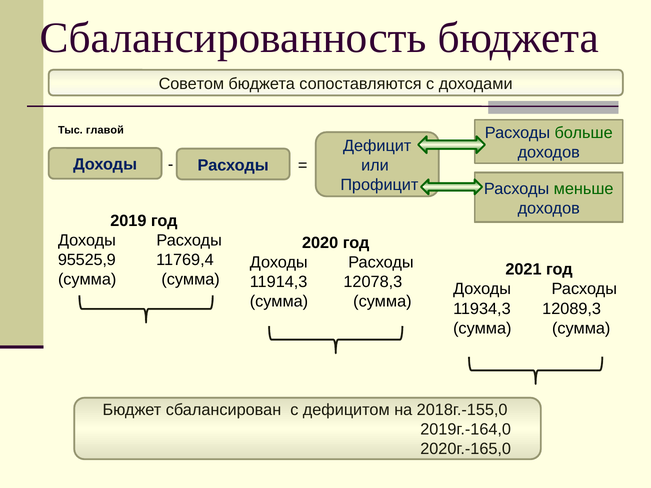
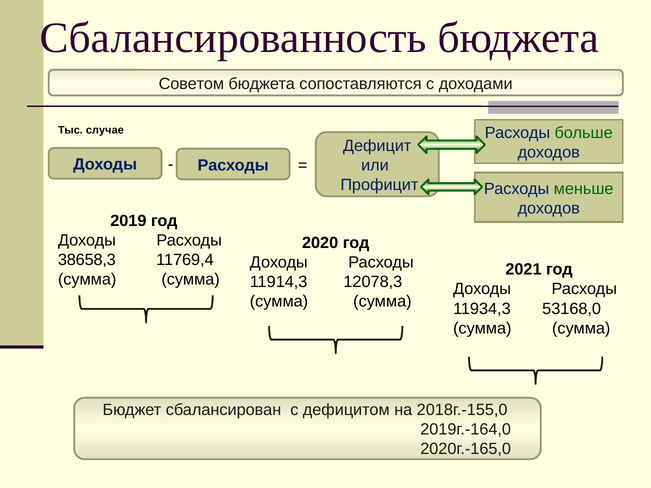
главой: главой -> случае (105, 130)
95525,9: 95525,9 -> 38658,3 (87, 260)
12089,3: 12089,3 -> 53168,0 (572, 309)
